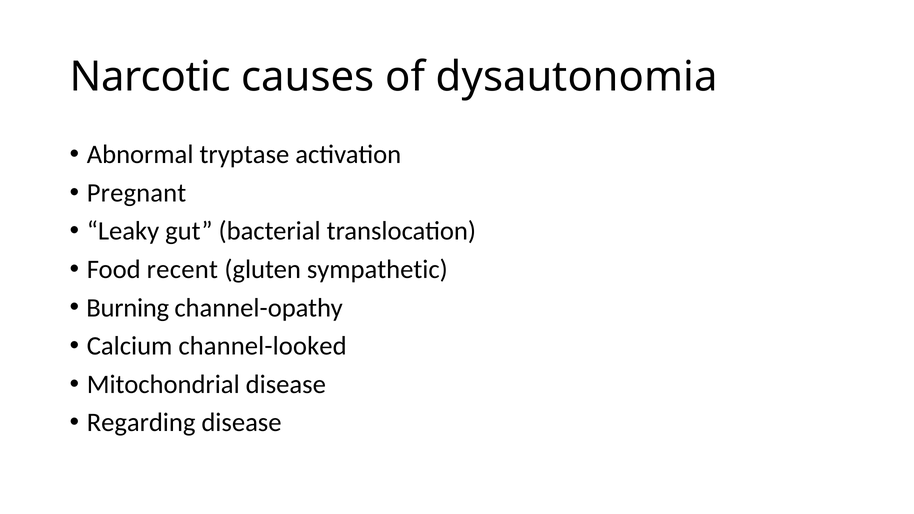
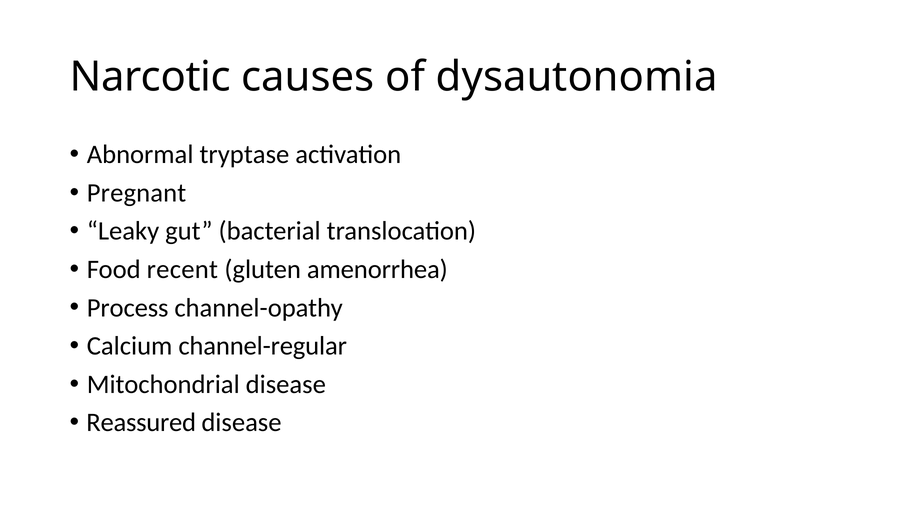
sympathetic: sympathetic -> amenorrhea (377, 270)
Burning: Burning -> Process (128, 308)
channel-looked: channel-looked -> channel-regular (263, 346)
Regarding: Regarding -> Reassured (141, 423)
